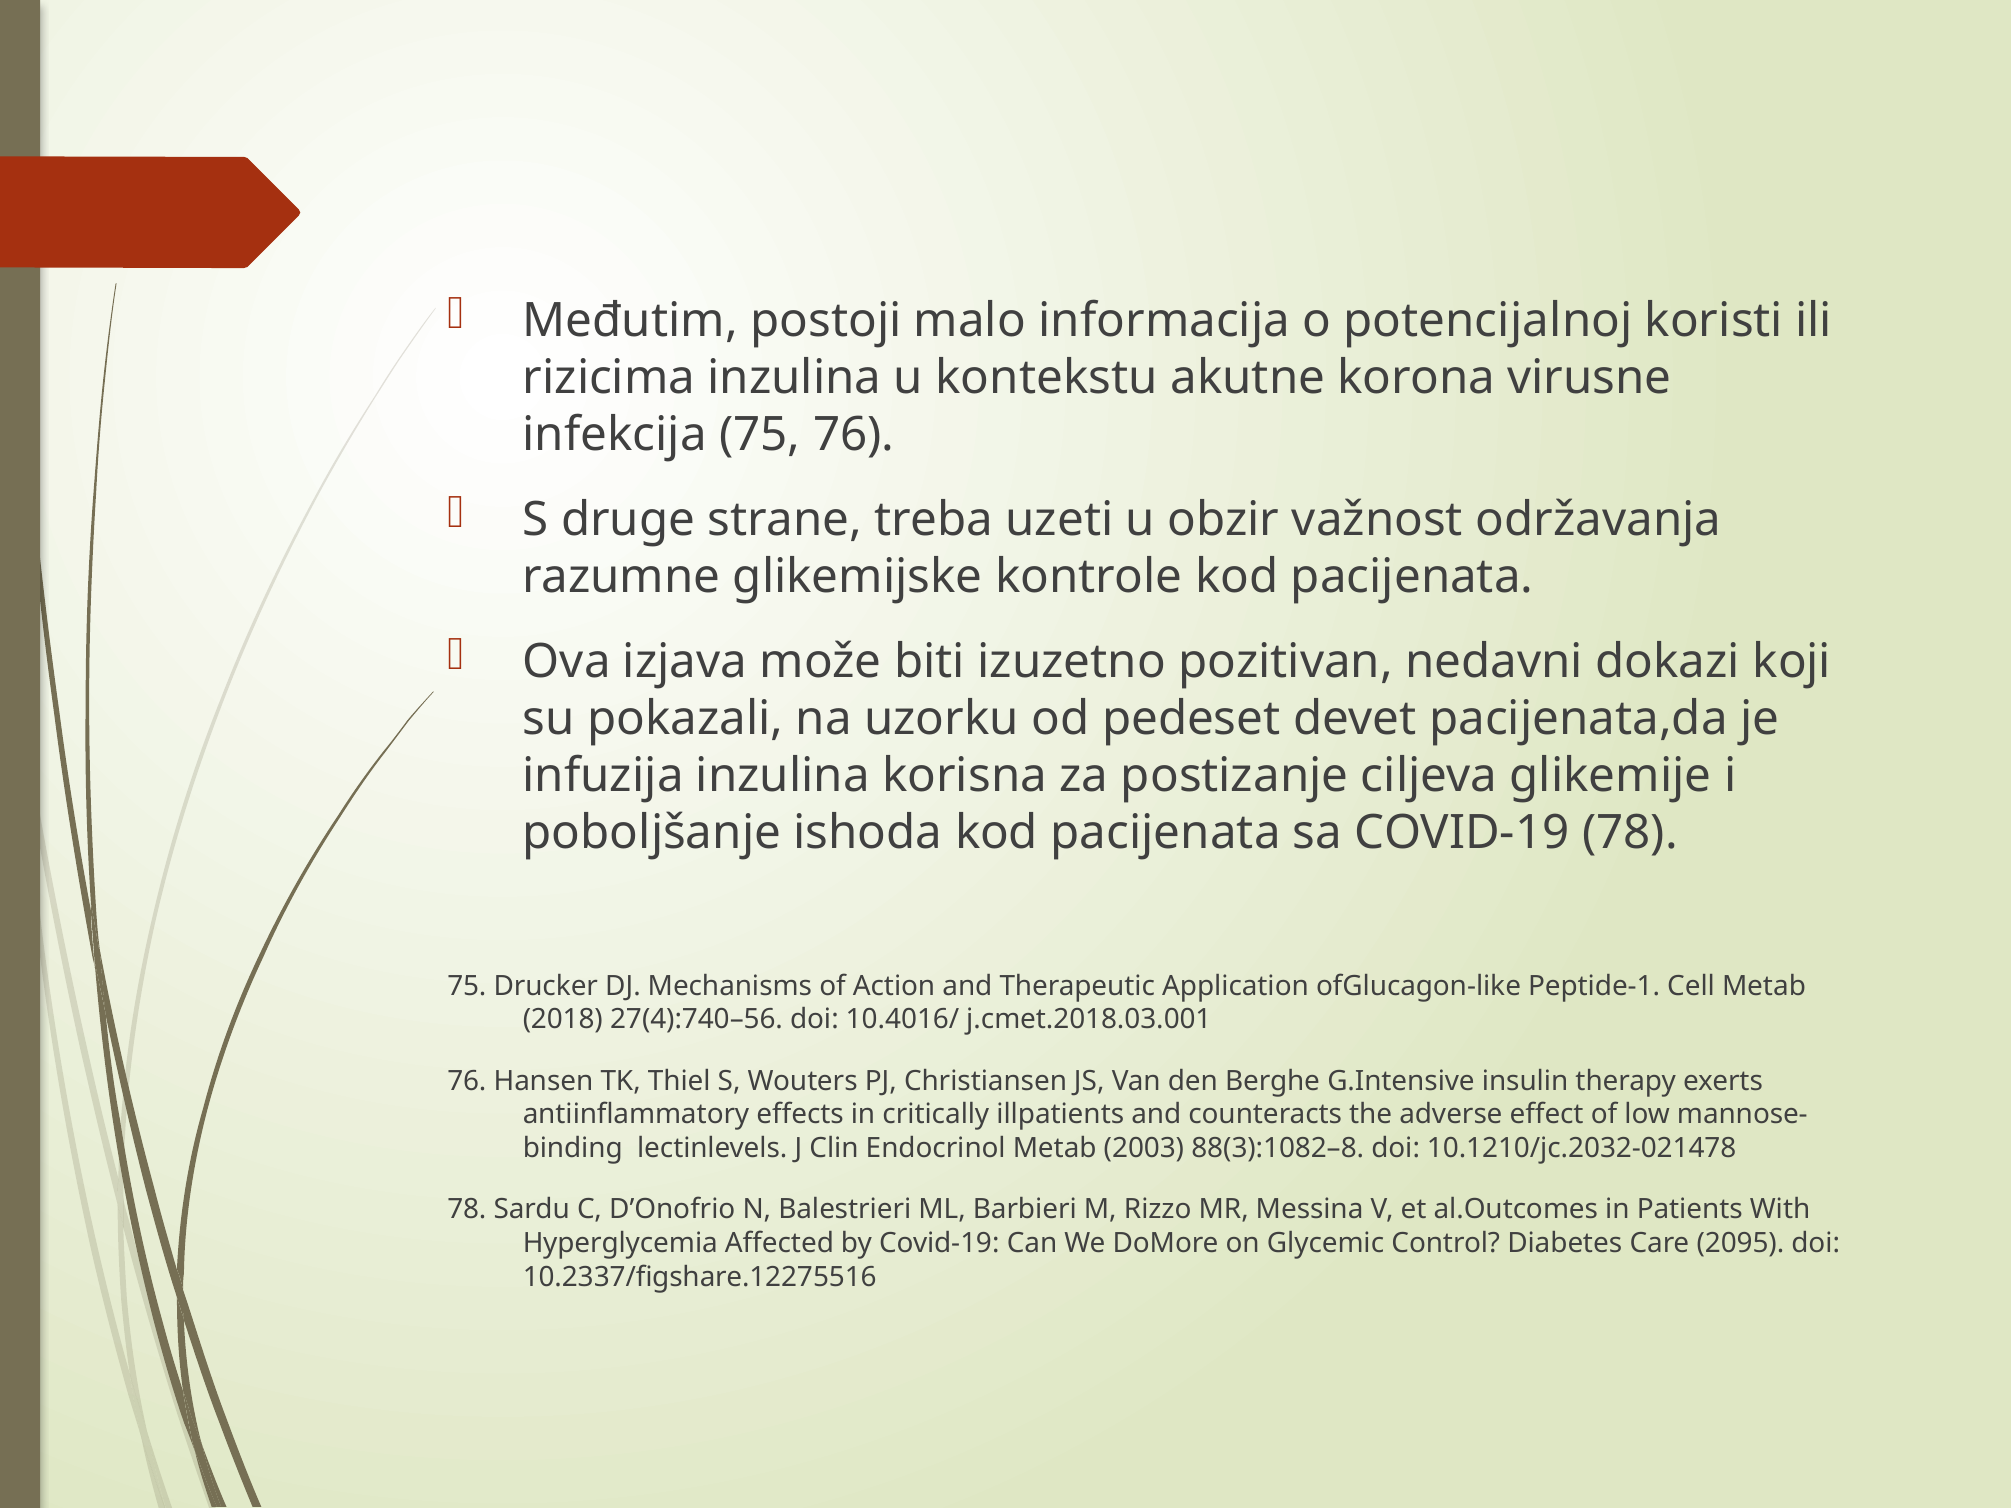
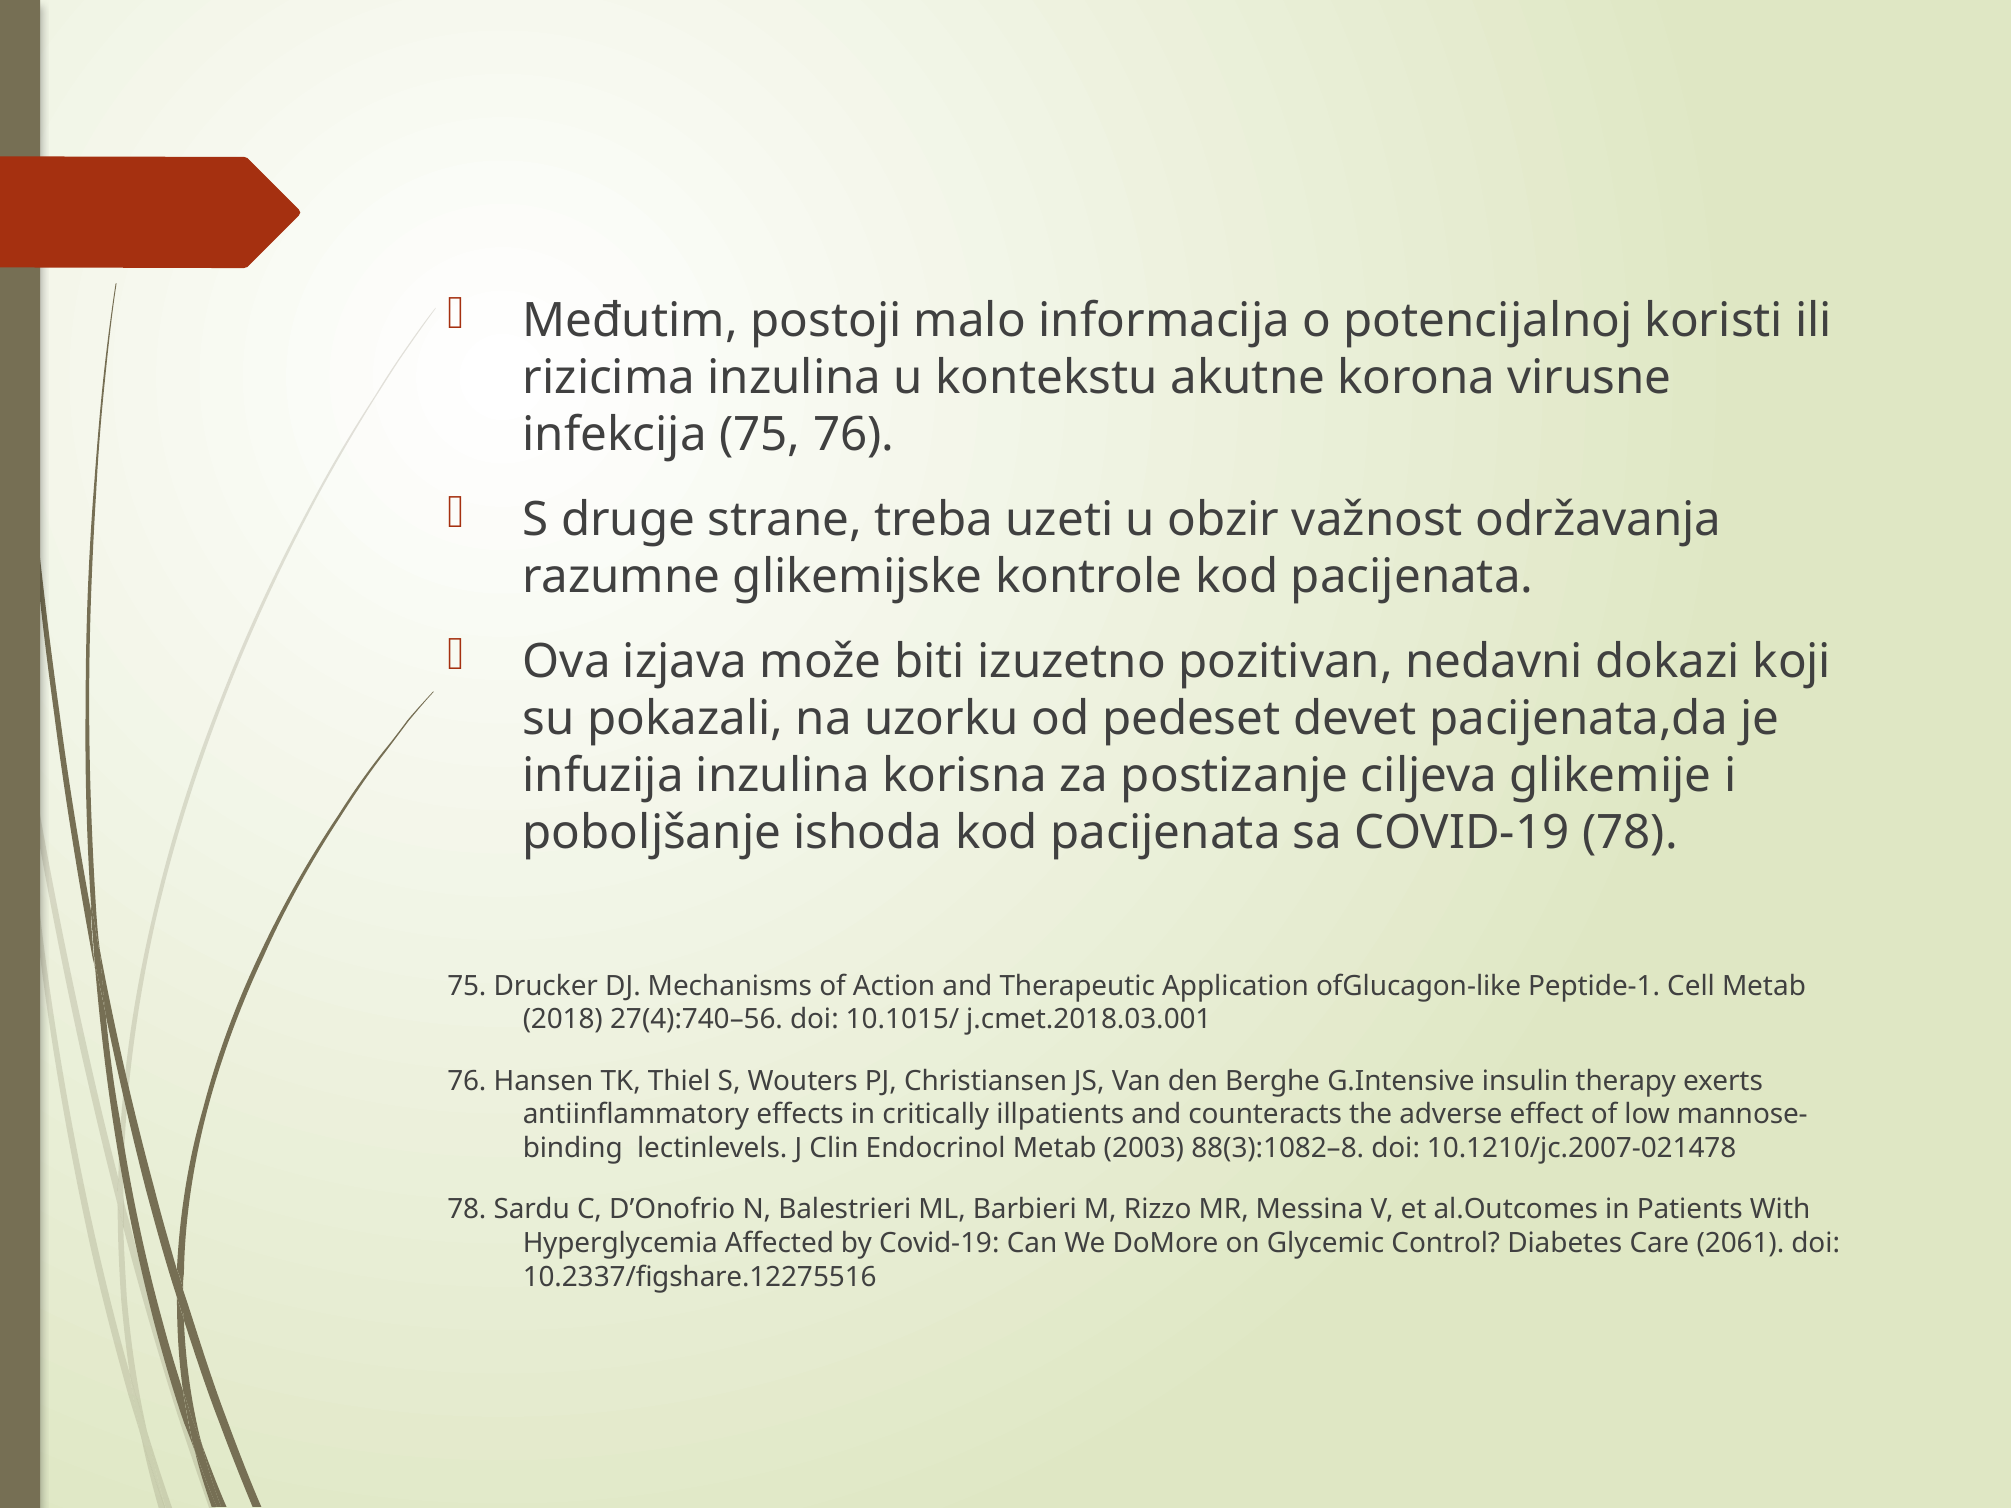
10.4016/: 10.4016/ -> 10.1015/ (903, 1020)
10.1210/jc.2032-021478: 10.1210/jc.2032-021478 -> 10.1210/jc.2007-021478 (1582, 1148)
2095: 2095 -> 2061 (1740, 1244)
